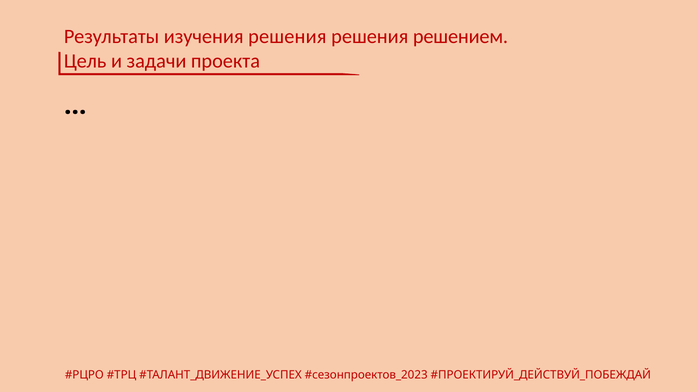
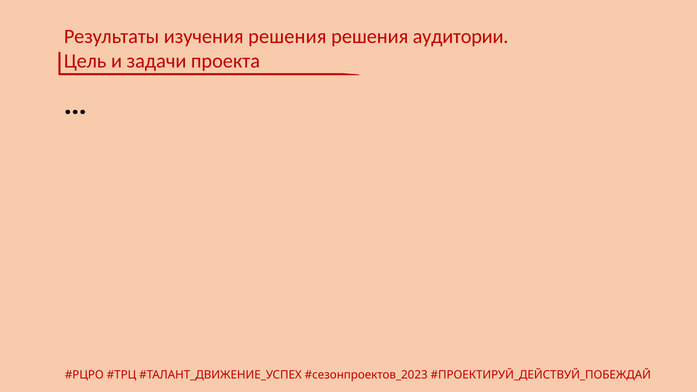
решением: решением -> аудитории (461, 36)
